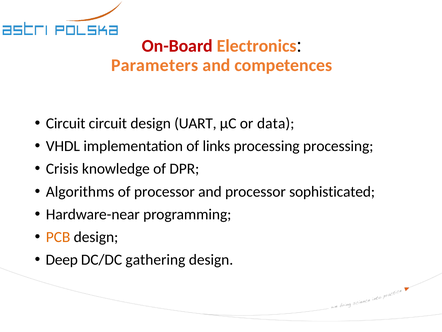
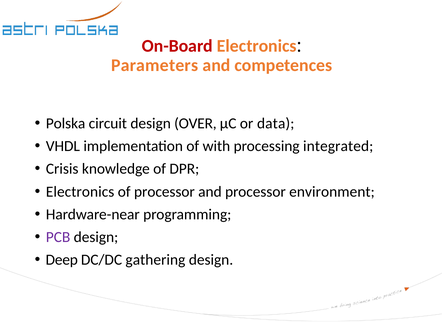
Circuit: Circuit -> Polska (66, 123)
UART: UART -> OVER (195, 123)
links: links -> with (216, 146)
processing processing: processing -> integrated (338, 146)
Algorithms: Algorithms -> Electronics (80, 191)
sophisticated: sophisticated -> environment (332, 191)
PCB colour: orange -> purple (58, 237)
